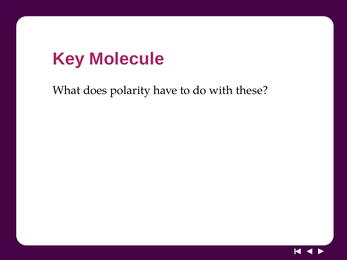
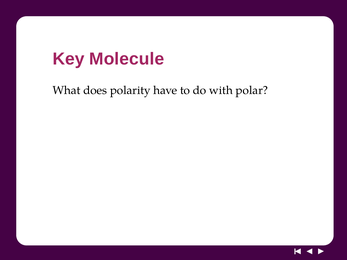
these: these -> polar (252, 90)
